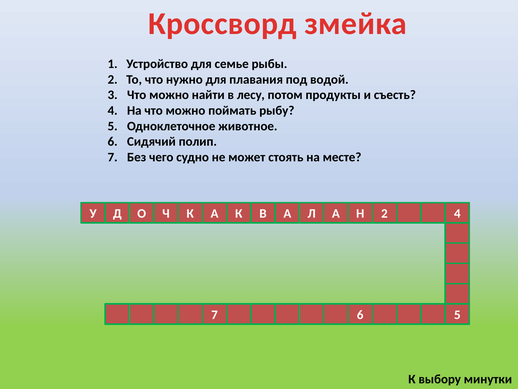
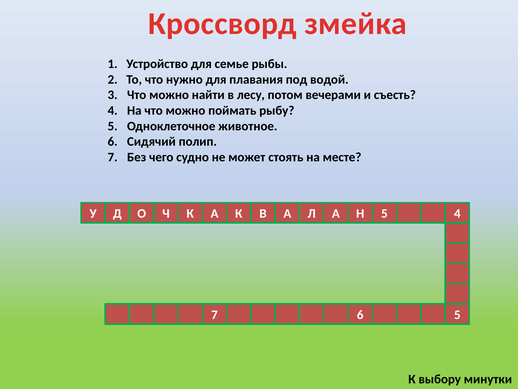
продукты: продукты -> вечерами (333, 95)
Н 2: 2 -> 5 (384, 213)
